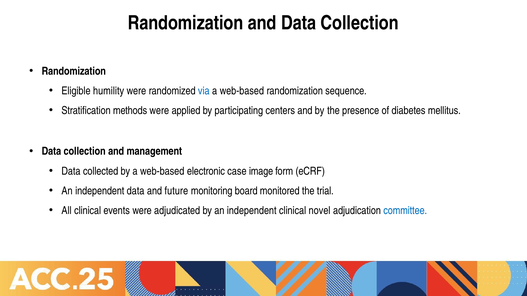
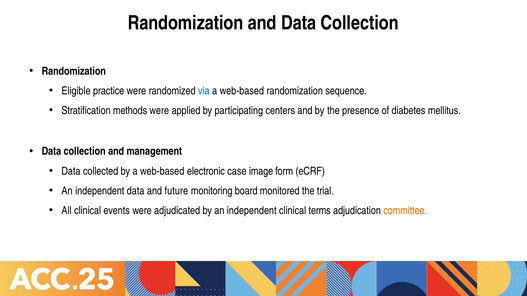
humility: humility -> practice (109, 91)
novel: novel -> terms (320, 211)
committee colour: blue -> orange (405, 211)
